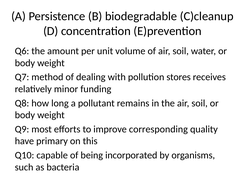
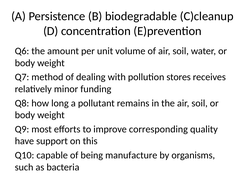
primary: primary -> support (52, 141)
incorporated: incorporated -> manufacture (131, 155)
